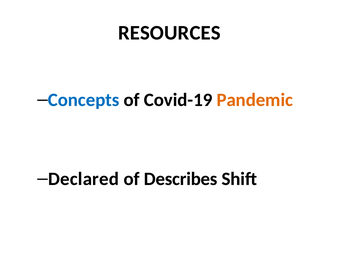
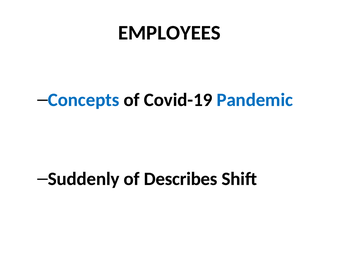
RESOURCES: RESOURCES -> EMPLOYEES (169, 33)
Pandemic colour: orange -> blue (255, 100)
Declared: Declared -> Suddenly (84, 179)
